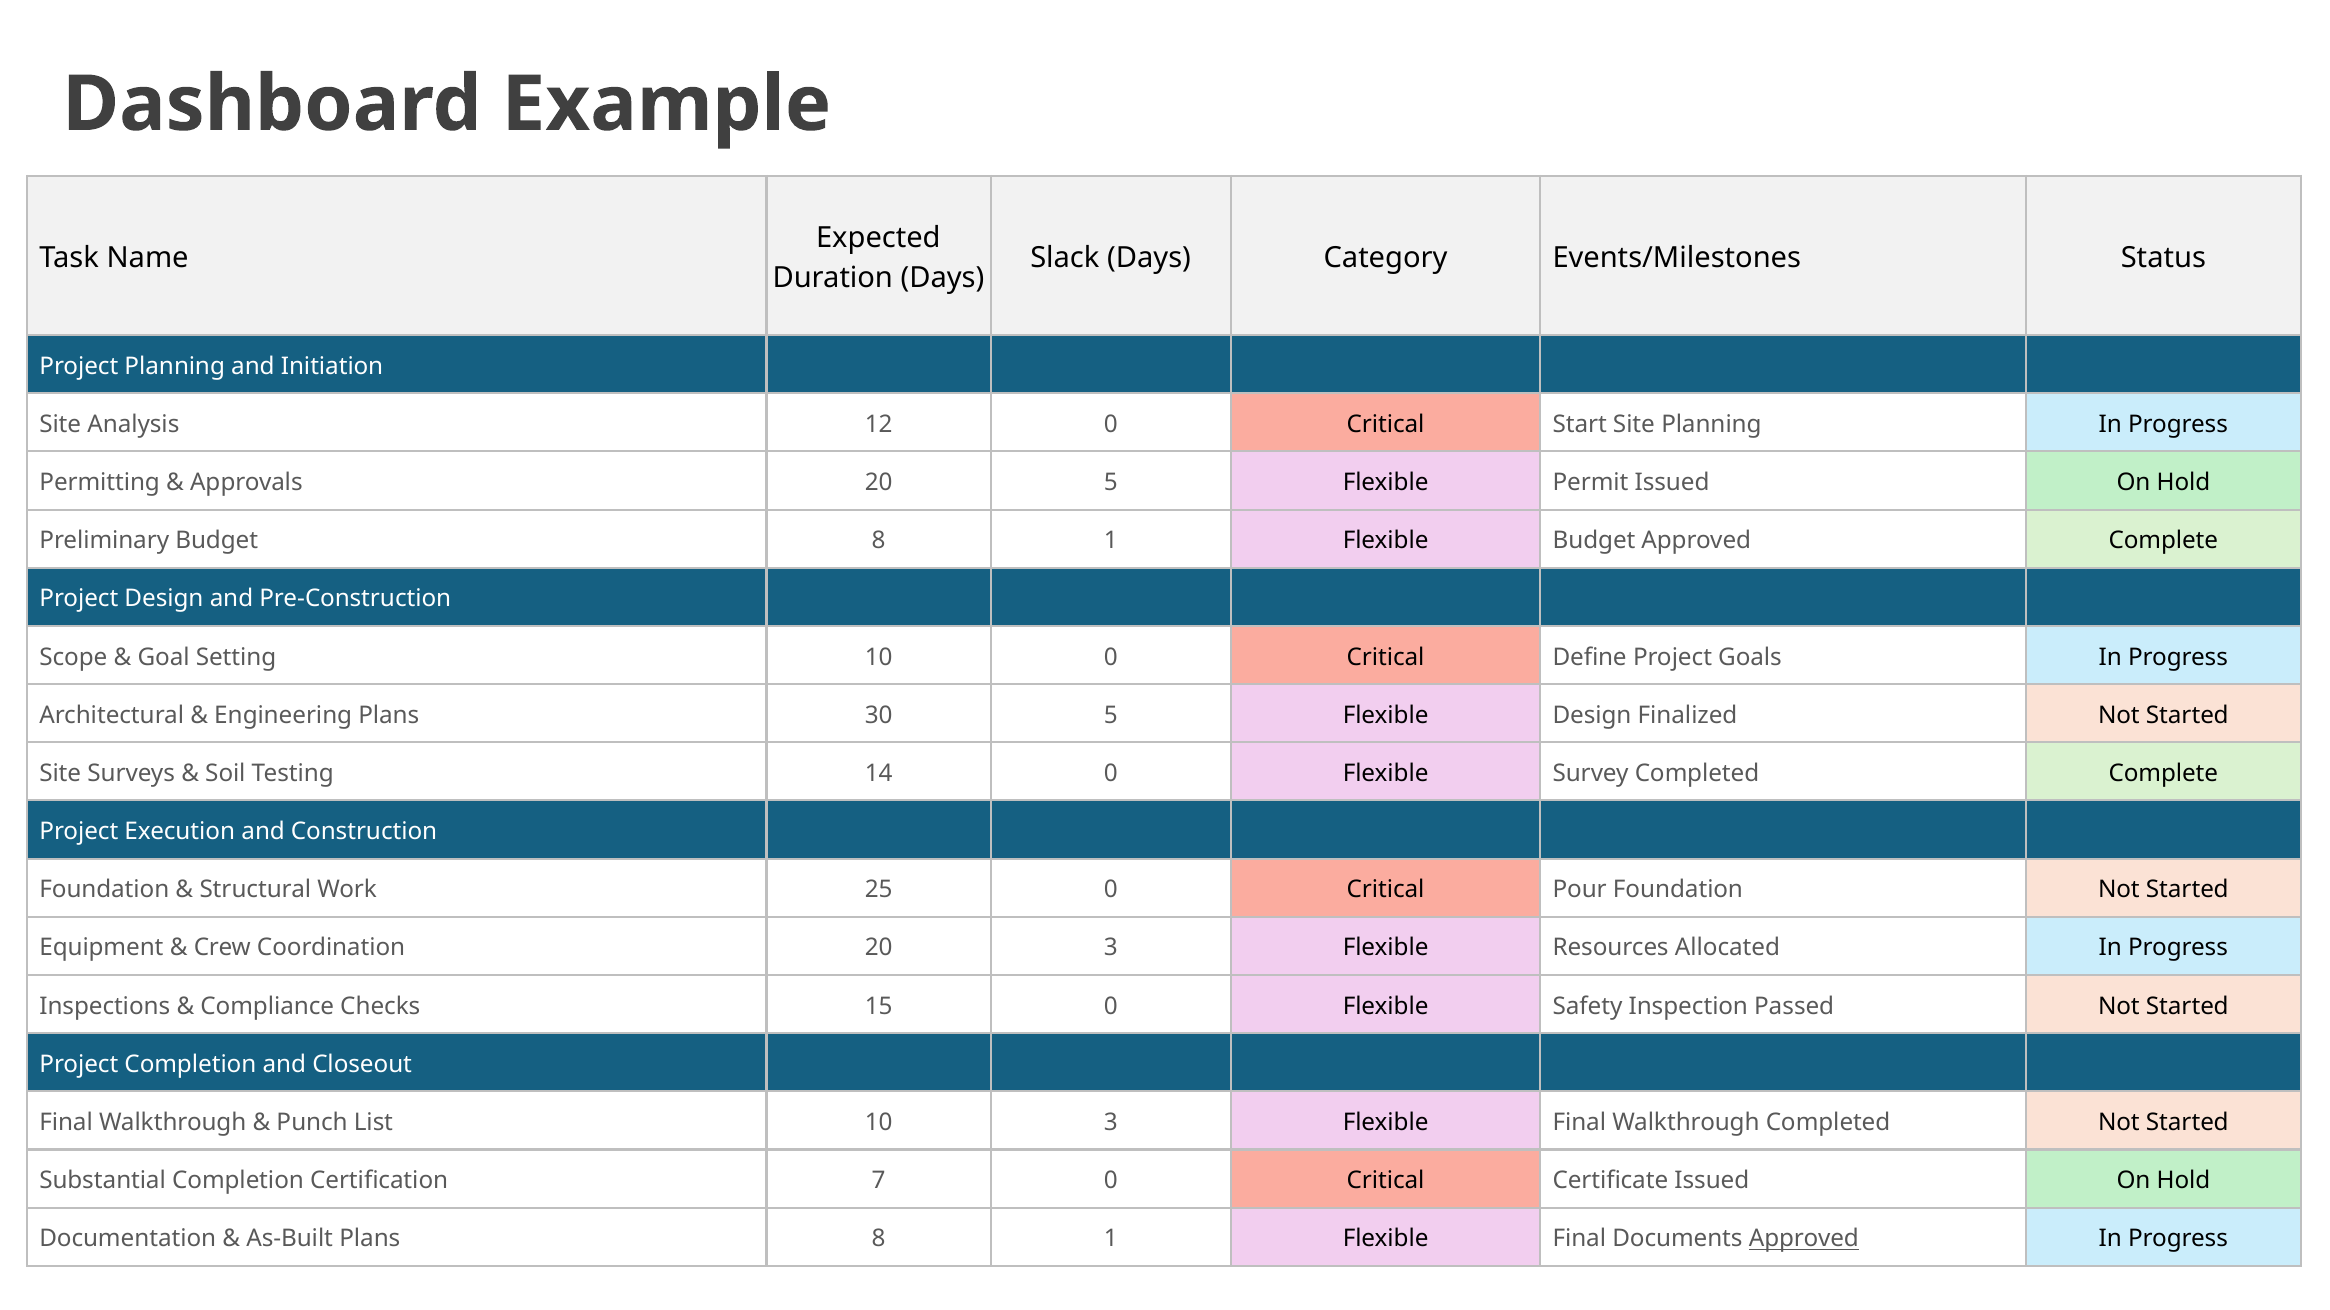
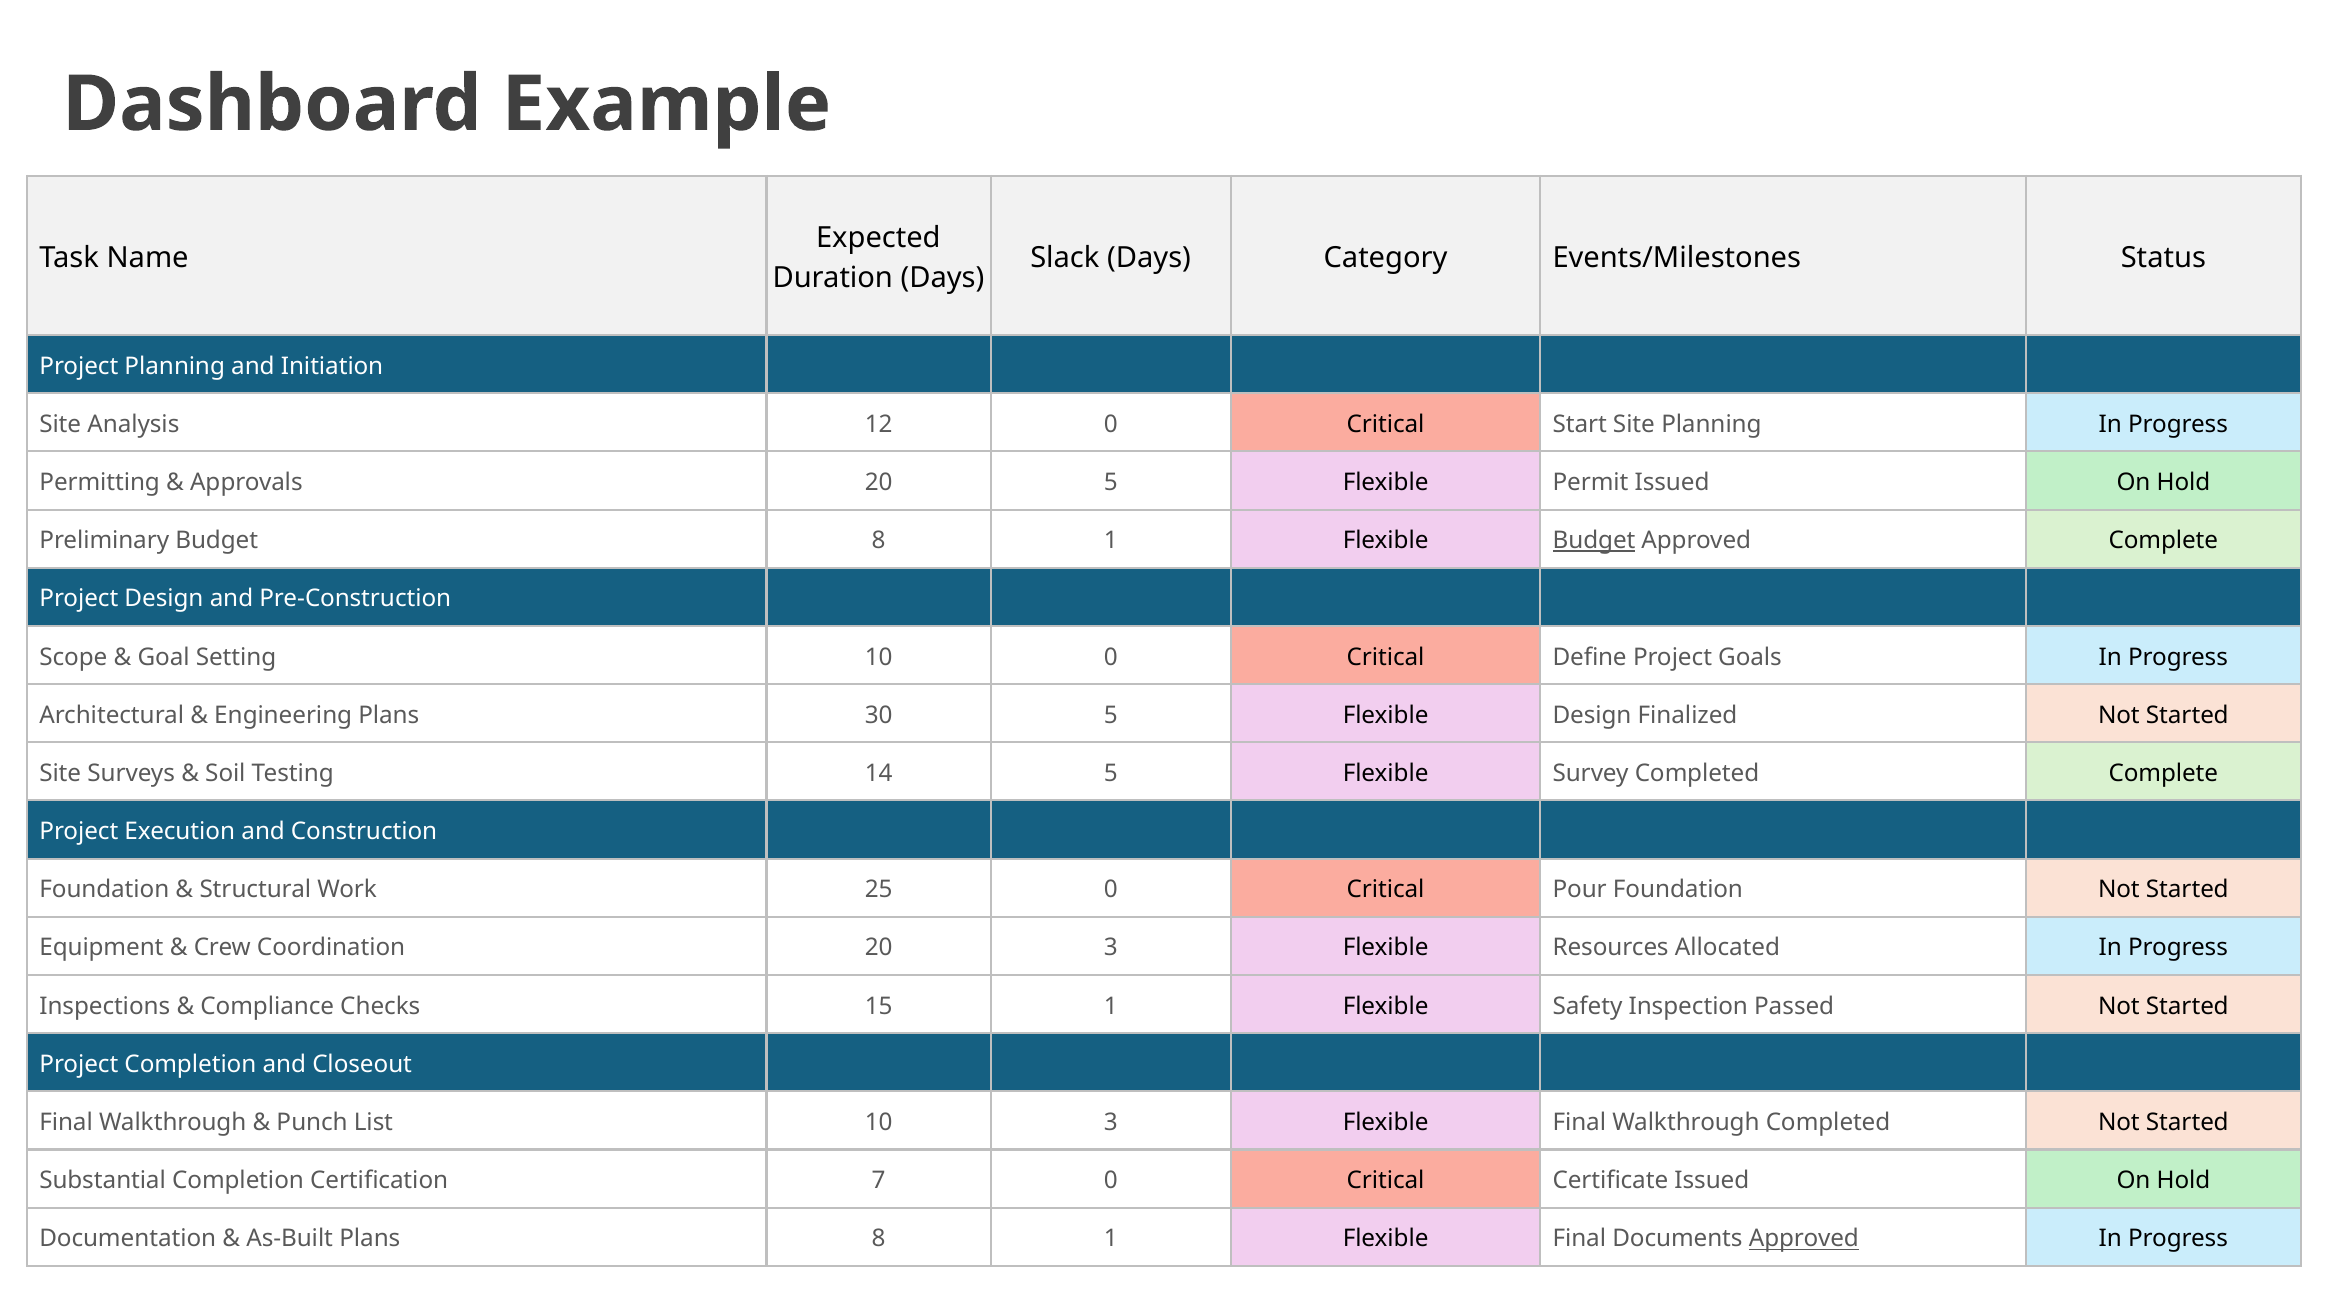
Budget underline: none -> present (1594, 541)
14 0: 0 -> 5 (1111, 774)
15 0: 0 -> 1 (1111, 1007)
